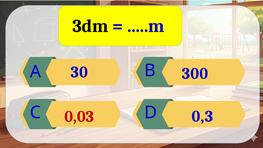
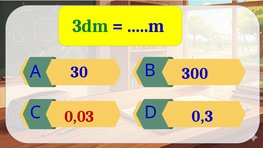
3dm colour: black -> green (90, 26)
